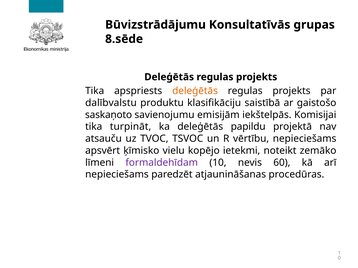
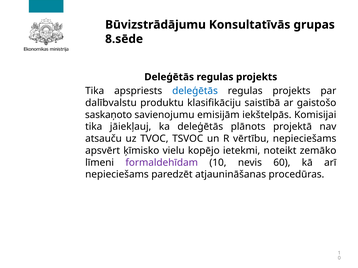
deleģētās colour: orange -> blue (195, 91)
turpināt: turpināt -> jāiekļauj (131, 127)
papildu: papildu -> plānots (248, 127)
